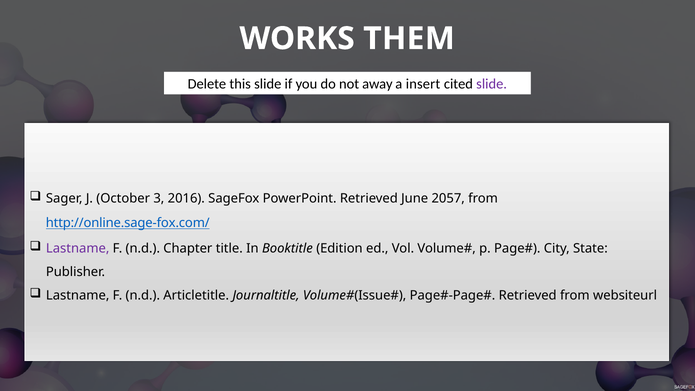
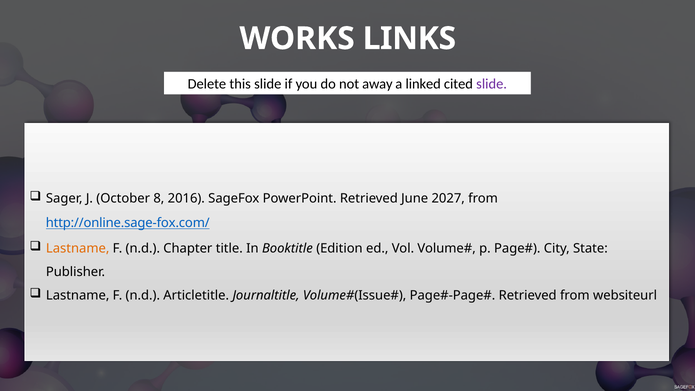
THEM: THEM -> LINKS (409, 39)
insert: insert -> linked (423, 84)
3: 3 -> 8 (159, 198)
2057: 2057 -> 2027 (448, 198)
Lastname colour: purple -> orange (78, 248)
